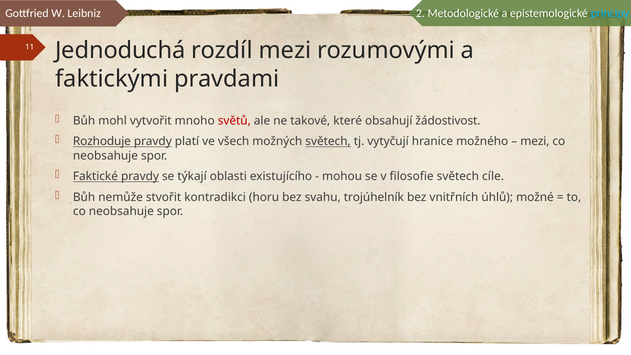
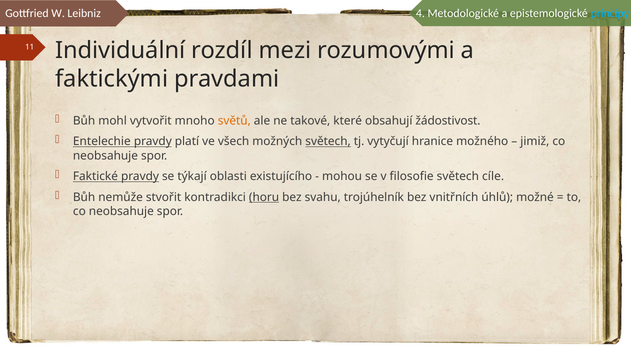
2: 2 -> 4 (420, 14)
Jednoduchá: Jednoduchá -> Individuální (120, 51)
světů colour: red -> orange (234, 121)
Rozhoduje: Rozhoduje -> Entelechie (102, 141)
mezi: mezi -> jimiž (535, 141)
horu underline: none -> present (264, 197)
